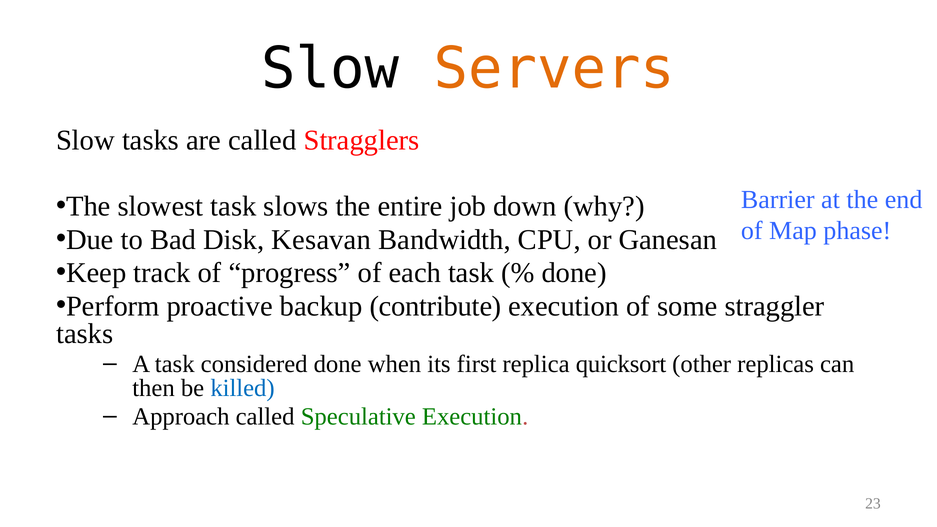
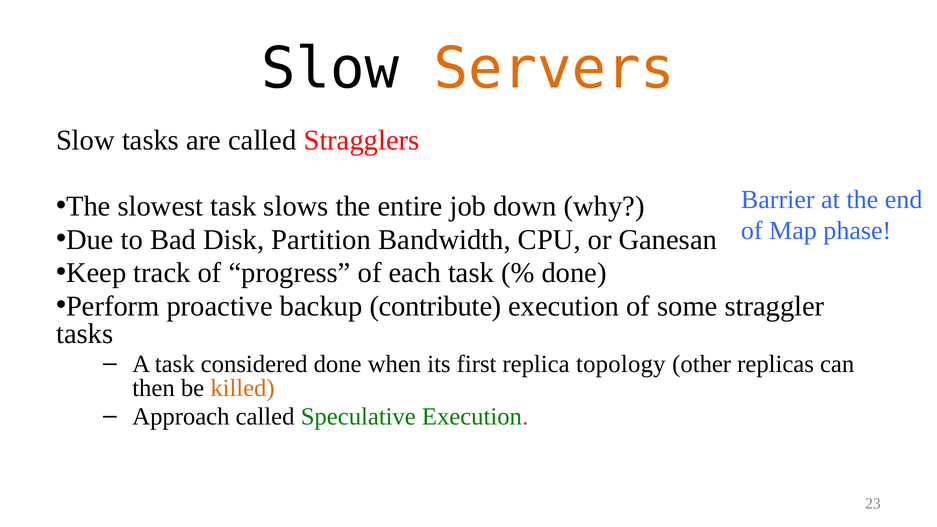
Kesavan: Kesavan -> Partition (321, 240)
quicksort: quicksort -> topology (621, 364)
killed colour: blue -> orange (243, 388)
